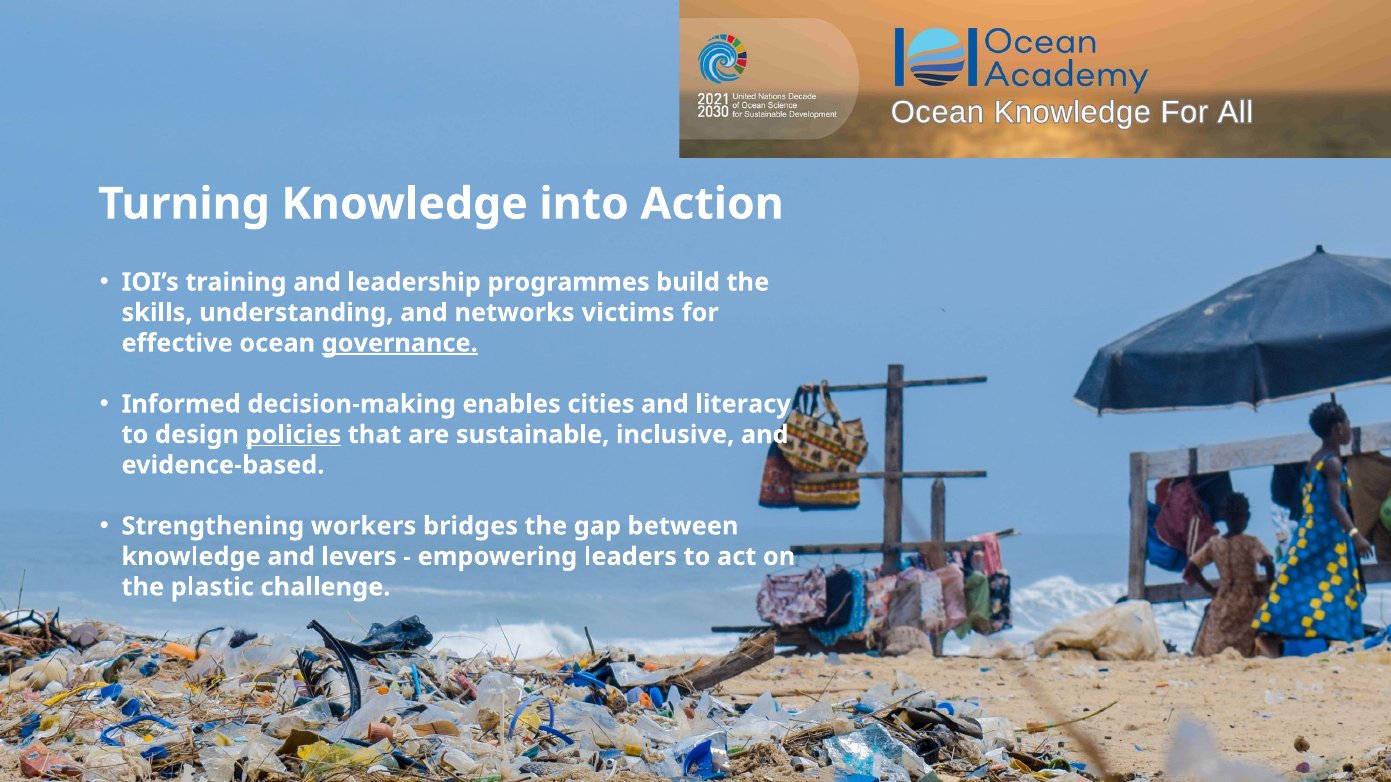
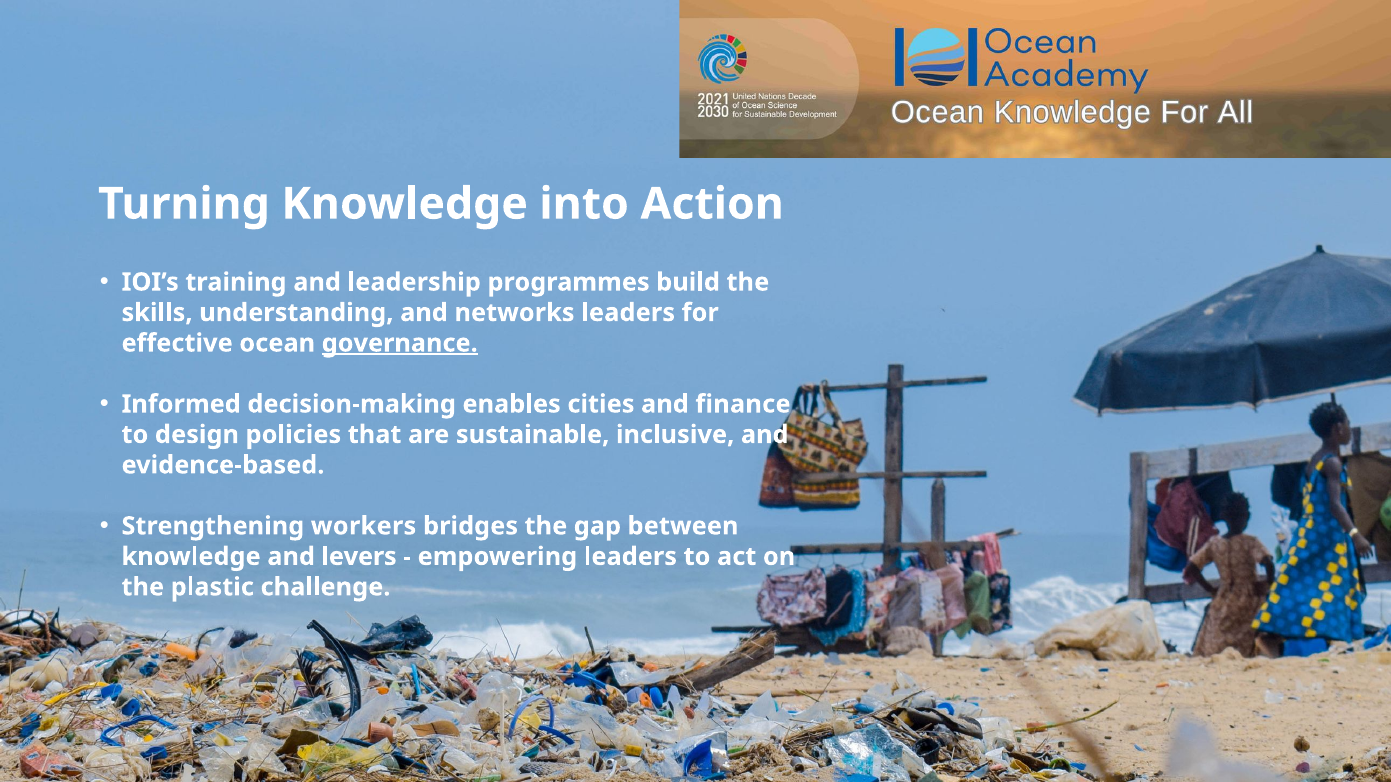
networks victims: victims -> leaders (628, 313)
literacy: literacy -> finance (743, 404)
policies underline: present -> none (293, 435)
